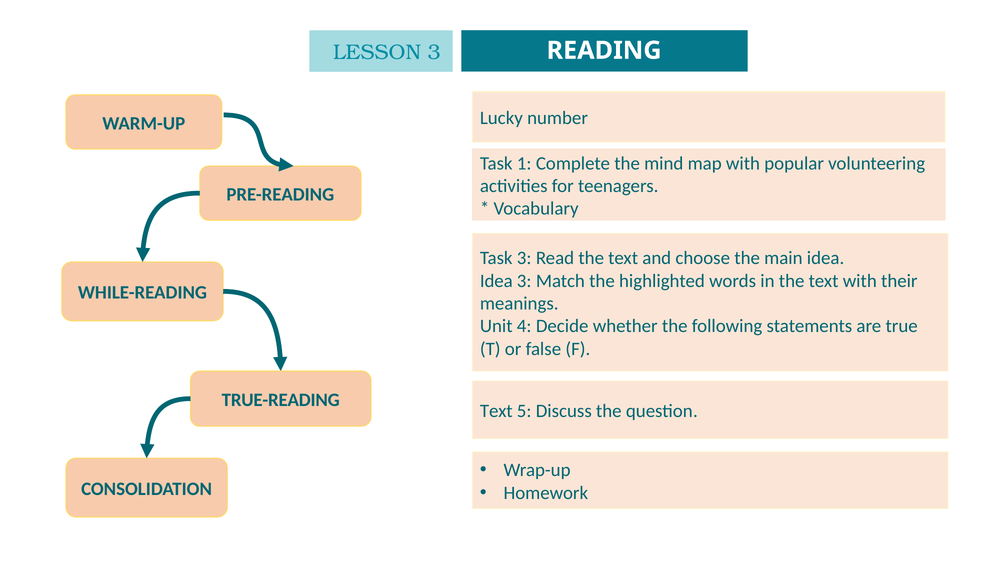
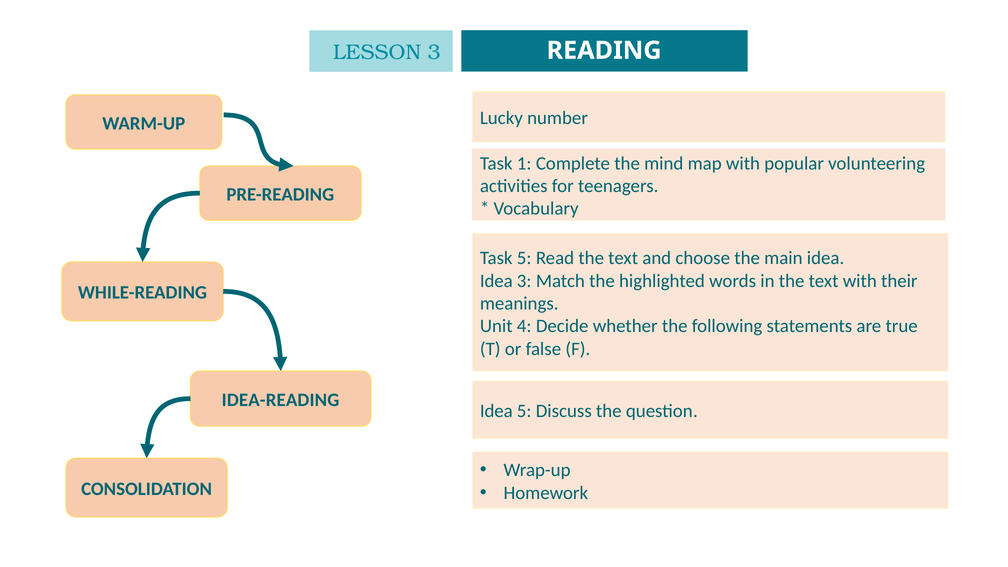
Task 3: 3 -> 5 (524, 258)
TRUE-READING: TRUE-READING -> IDEA-READING (281, 400)
Text: Text -> Idea (496, 411)
